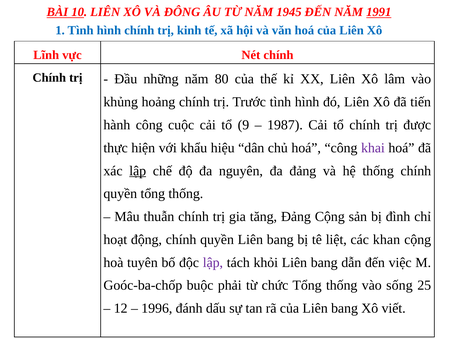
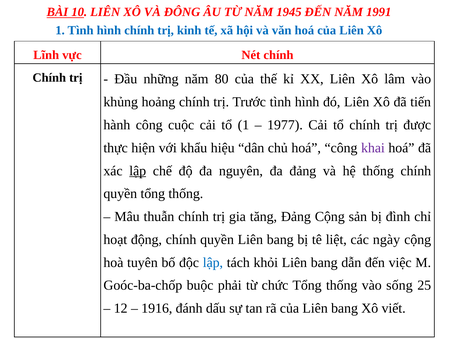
1991 underline: present -> none (379, 12)
tổ 9: 9 -> 1 (243, 125)
1987: 1987 -> 1977 (285, 125)
khan: khan -> ngày (387, 240)
lập colour: purple -> blue (213, 262)
1996: 1996 -> 1916 (157, 308)
